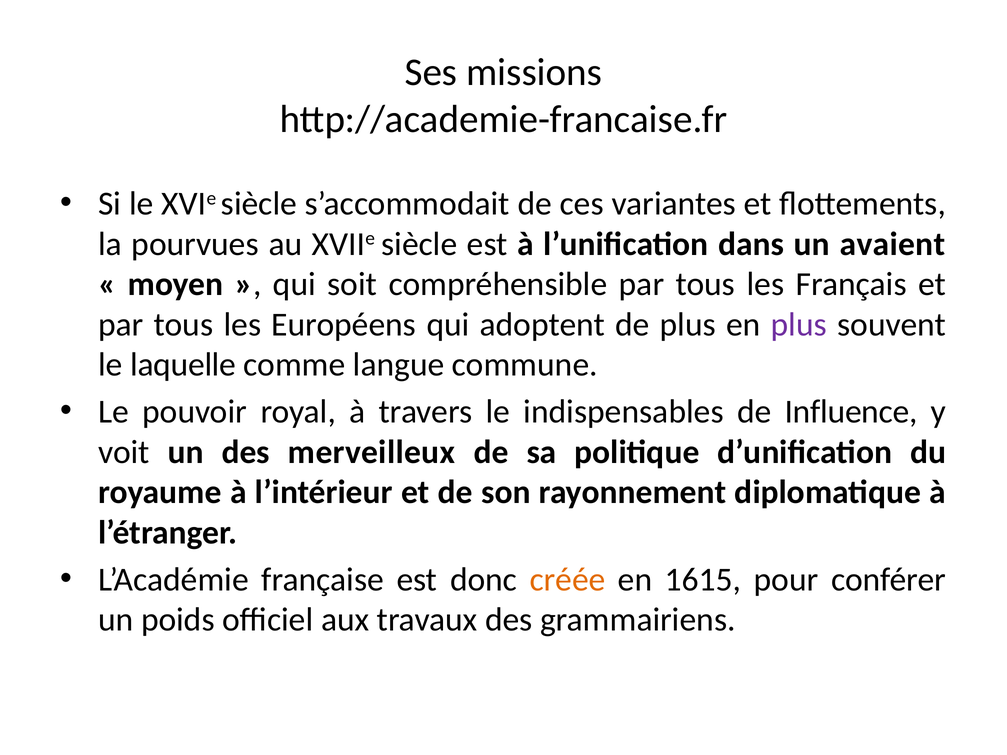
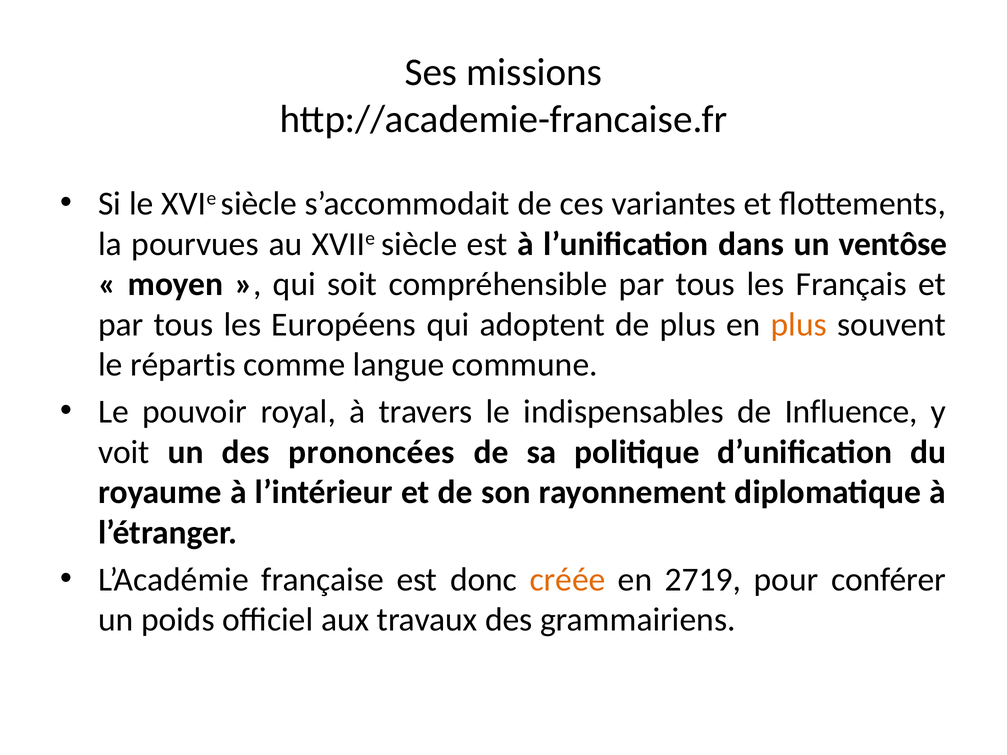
avaient: avaient -> ventôse (893, 244)
plus colour: purple -> orange (799, 325)
laquelle: laquelle -> répartis (183, 365)
merveilleux: merveilleux -> prononcées (372, 452)
1615: 1615 -> 2719 (703, 580)
